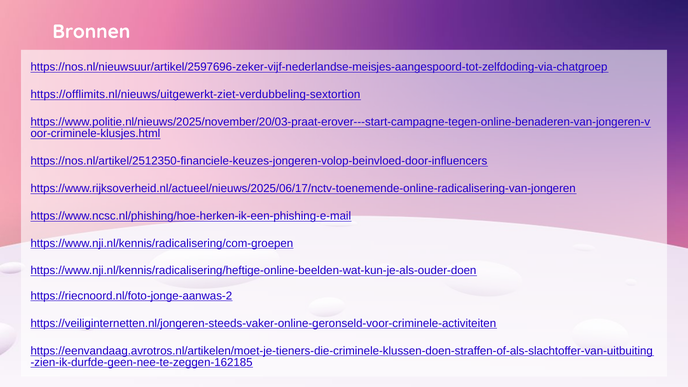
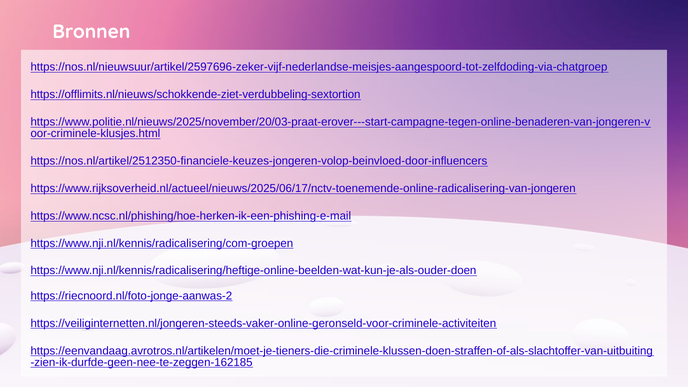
https://offlimits.nl/nieuws/uitgewerkt-ziet-verdubbeling-sextortion: https://offlimits.nl/nieuws/uitgewerkt-ziet-verdubbeling-sextortion -> https://offlimits.nl/nieuws/schokkende-ziet-verdubbeling-sextortion (195, 95)
